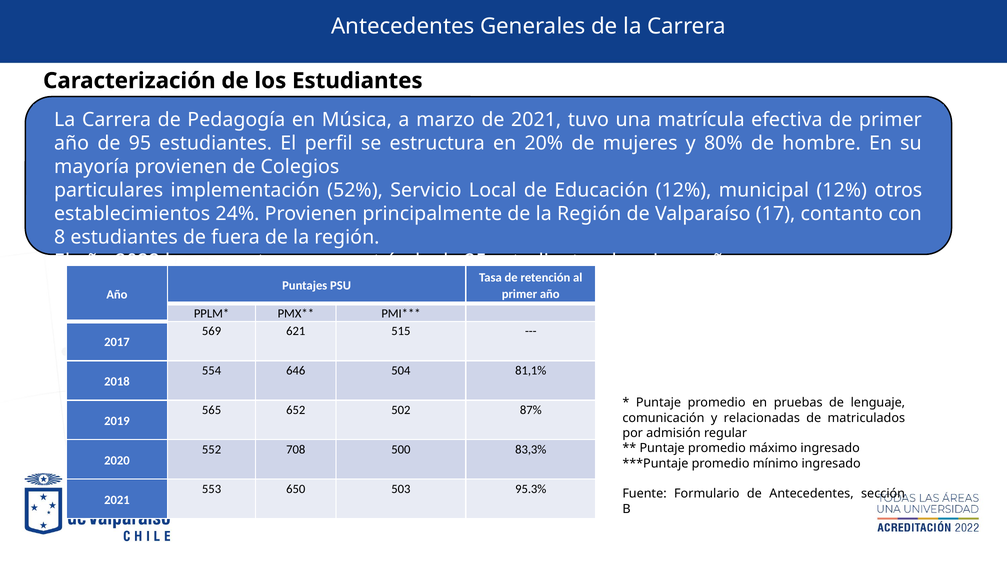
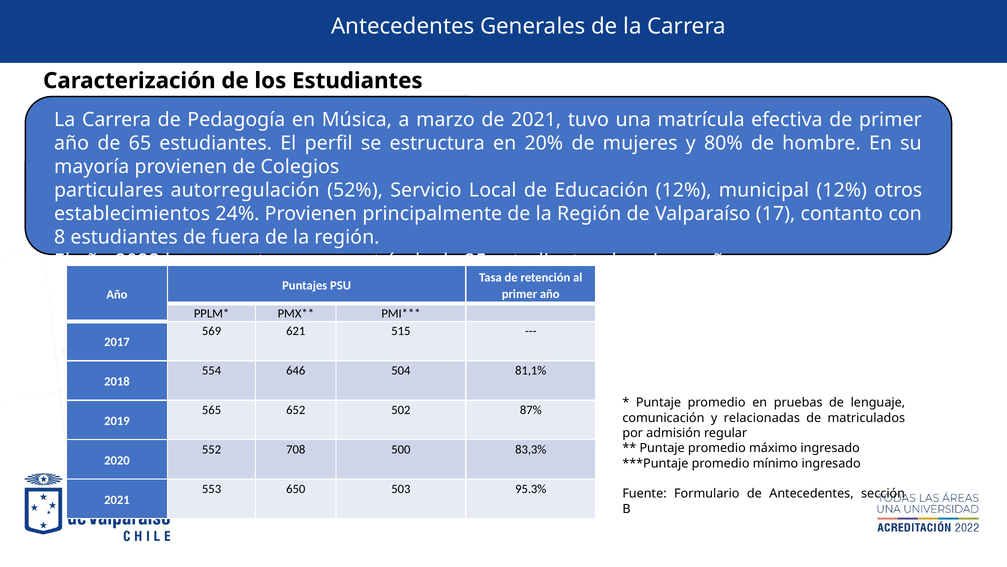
95: 95 -> 65 (140, 143)
implementación: implementación -> autorregulación (245, 190)
